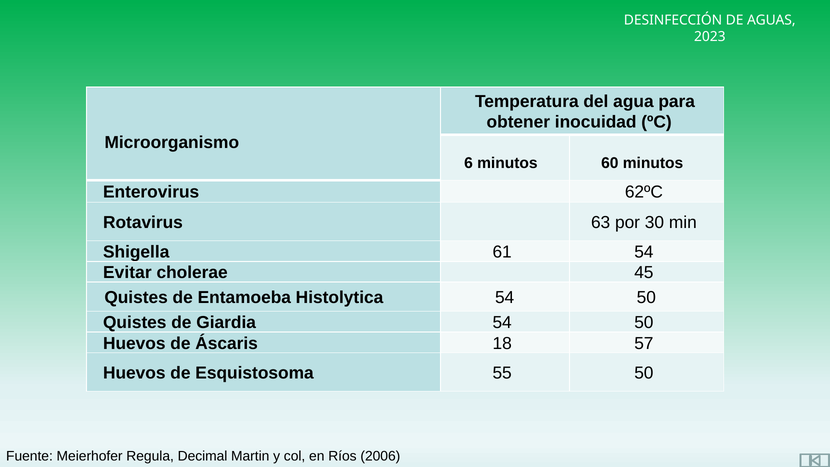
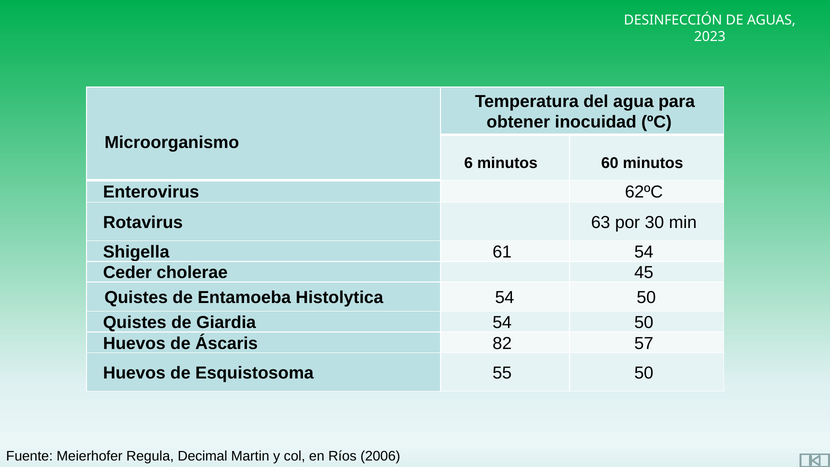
Evitar: Evitar -> Ceder (127, 273)
18: 18 -> 82 (502, 343)
